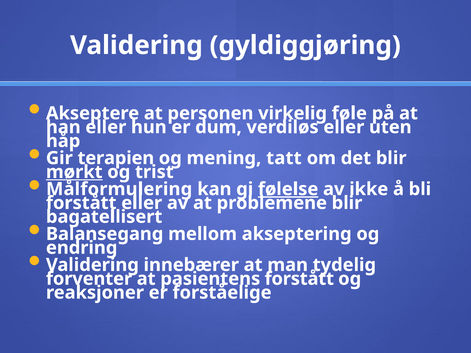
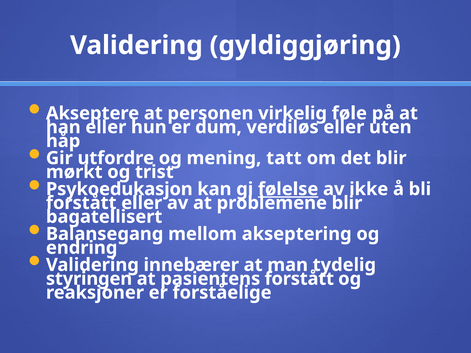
terapien: terapien -> utfordre (116, 158)
mørkt underline: present -> none (74, 172)
Målformulering: Målformulering -> Psykoedukasjon (119, 189)
forventer: forventer -> styringen (89, 279)
